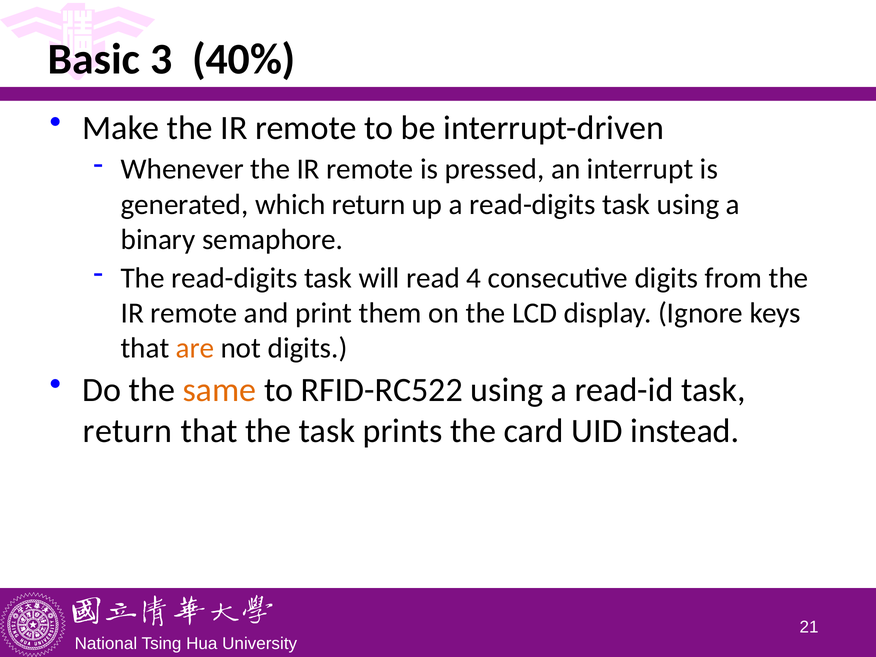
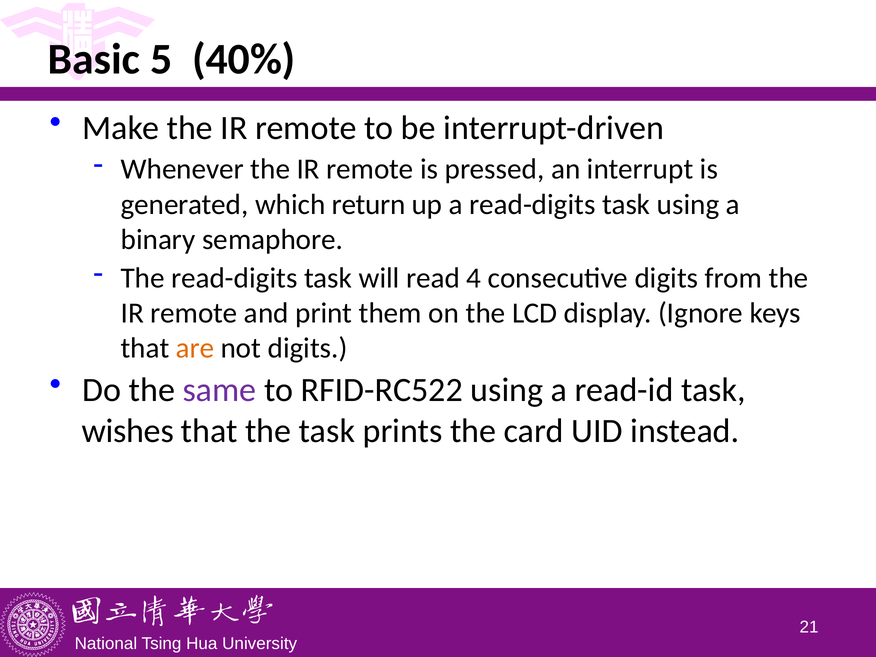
3: 3 -> 5 (161, 59)
same colour: orange -> purple (220, 390)
return: return -> wishes (128, 431)
